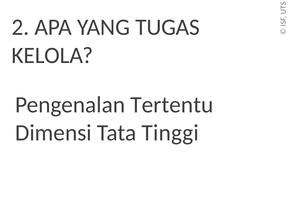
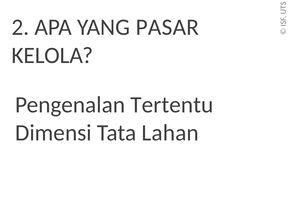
TUGAS: TUGAS -> PASAR (167, 27)
Tinggi: Tinggi -> Lahan (170, 132)
